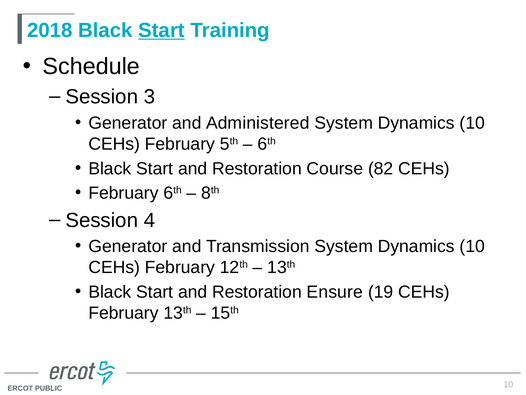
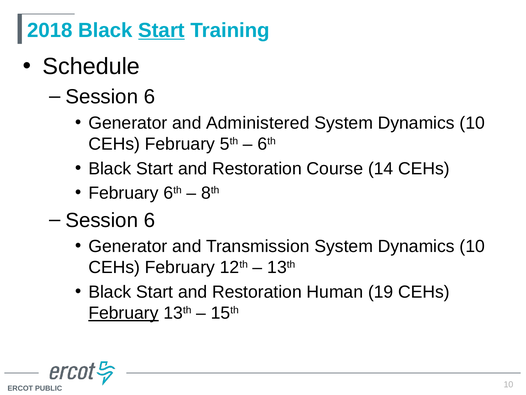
3: 3 -> 6 (149, 97)
82: 82 -> 14 (381, 168)
4: 4 -> 6 (149, 220)
Ensure: Ensure -> Human (335, 292)
February underline: none -> present (124, 313)
